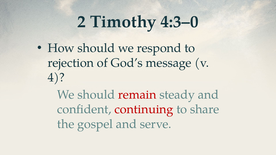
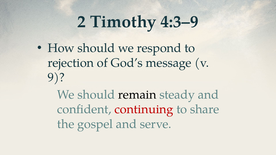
4:3–0: 4:3–0 -> 4:3–9 (179, 22)
4: 4 -> 9 (56, 78)
remain colour: red -> black (137, 95)
